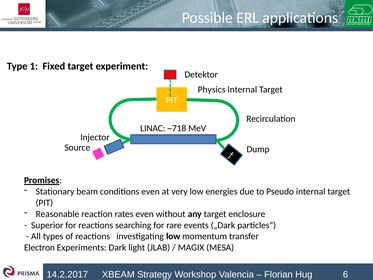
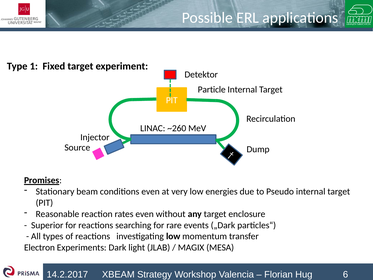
Physics: Physics -> Particle (212, 90)
~718: ~718 -> ~260 (177, 128)
